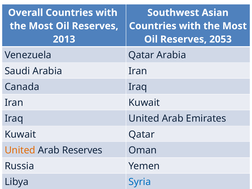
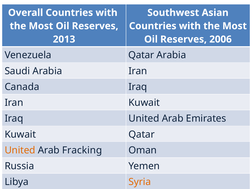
2053: 2053 -> 2006 (221, 39)
Arab Reserves: Reserves -> Fracking (82, 150)
Syria colour: blue -> orange (140, 182)
